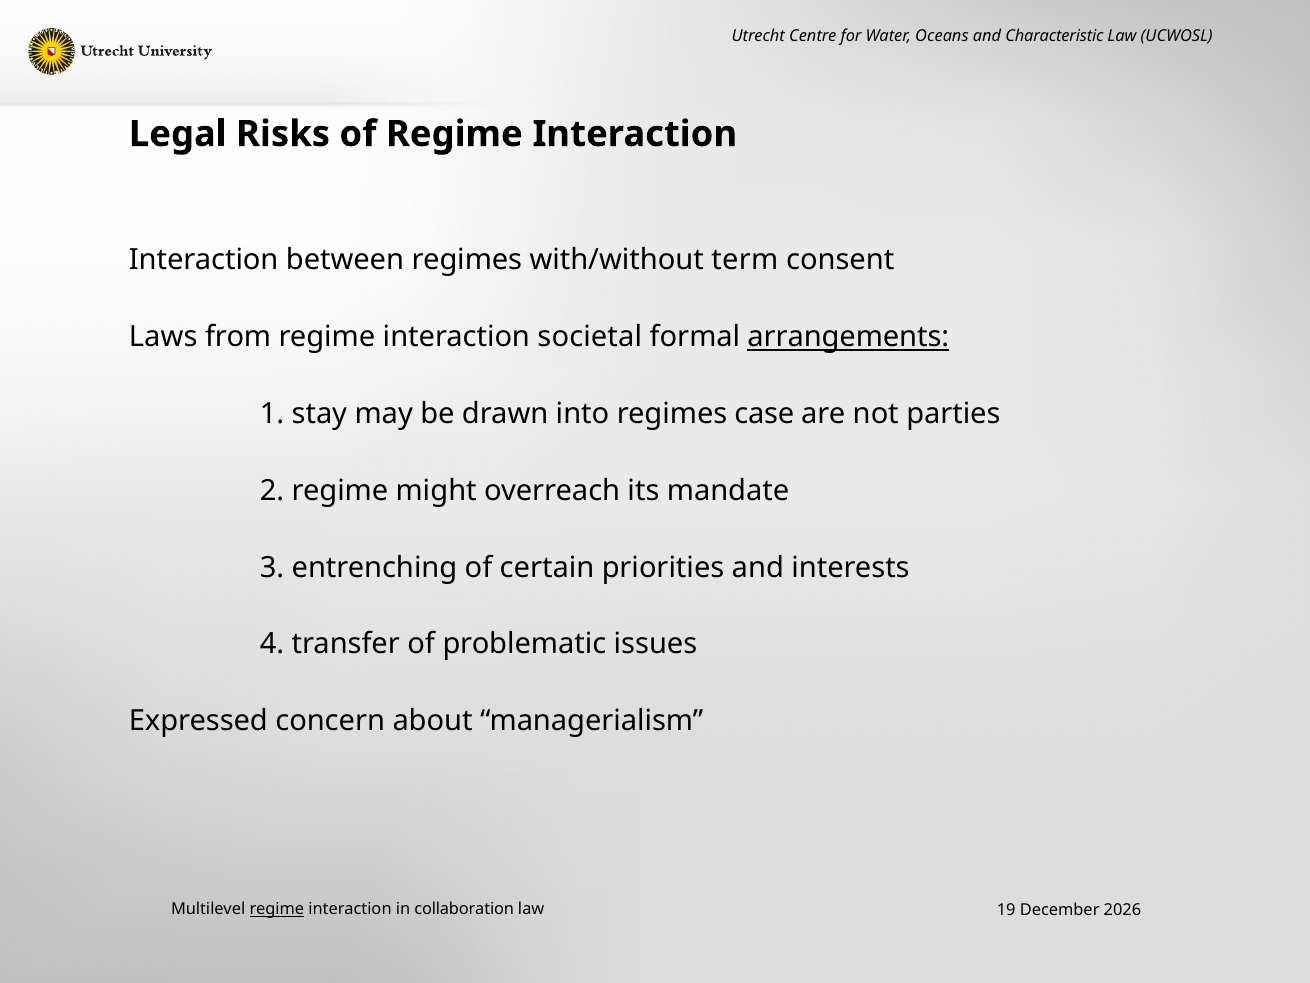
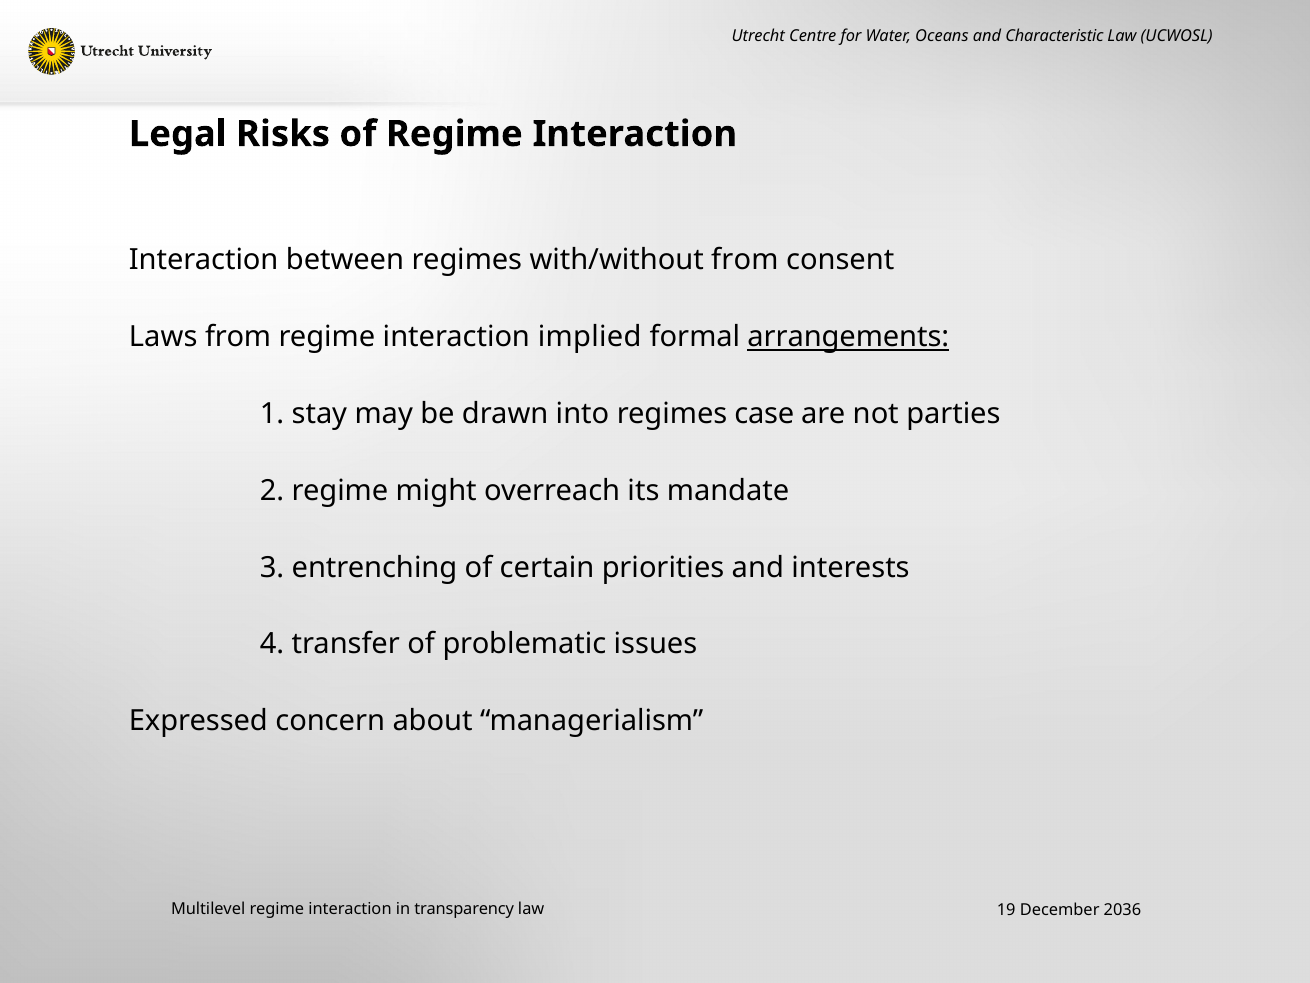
with/without term: term -> from (745, 260)
societal: societal -> implied (590, 337)
regime underline: present -> none (277, 909)
collaboration: collaboration -> transparency (464, 909)
2026: 2026 -> 2036 (1122, 909)
